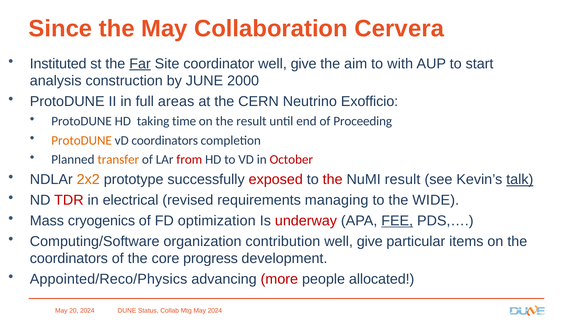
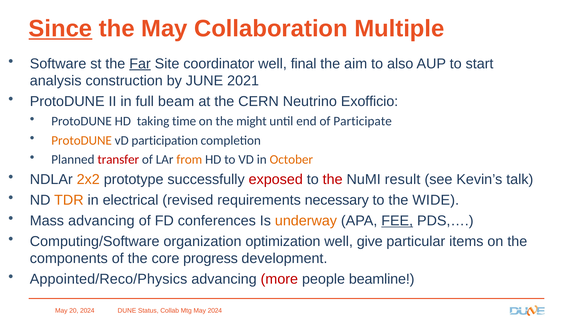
Since underline: none -> present (60, 29)
Cervera: Cervera -> Multiple (399, 29)
Instituted: Instituted -> Software (58, 64)
give: give -> final (304, 64)
with: with -> also (400, 64)
2000: 2000 -> 2021 (243, 81)
areas: areas -> beam (176, 102)
the result: result -> might (251, 121)
Proceeding: Proceeding -> Participate (363, 121)
vD coordinators: coordinators -> participation (165, 141)
transfer colour: orange -> red (118, 160)
from colour: red -> orange (189, 160)
October colour: red -> orange (291, 160)
talk underline: present -> none (520, 180)
TDR colour: red -> orange (69, 200)
managing: managing -> necessary (337, 200)
Mass cryogenics: cryogenics -> advancing (101, 221)
optimization: optimization -> conferences (217, 221)
underway colour: red -> orange (306, 221)
contribution: contribution -> optimization (283, 242)
coordinators: coordinators -> components (69, 259)
allocated: allocated -> beamline (382, 279)
